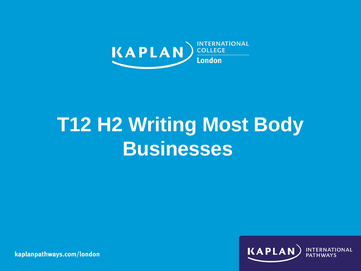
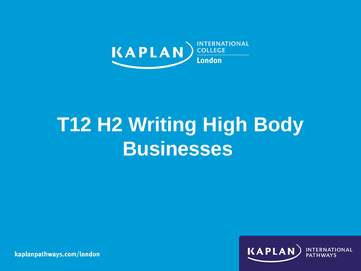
Most: Most -> High (225, 125)
